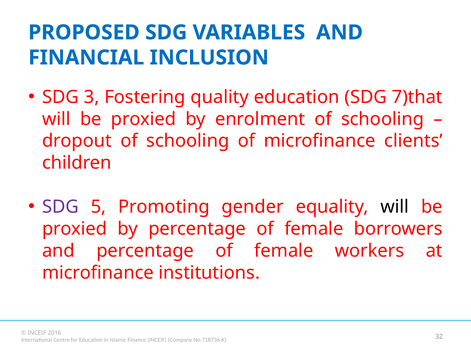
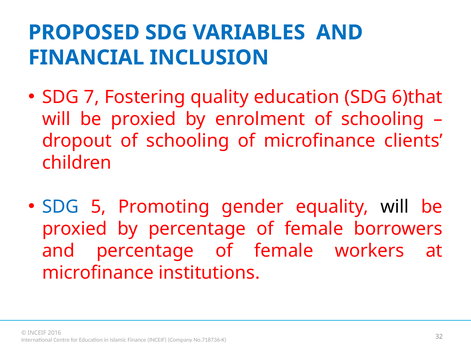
3: 3 -> 7 (92, 97)
7)that: 7)that -> 6)that (417, 97)
SDG colour: purple -> blue (60, 207)
